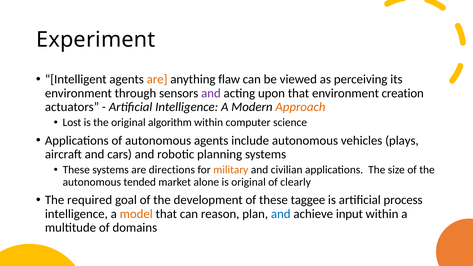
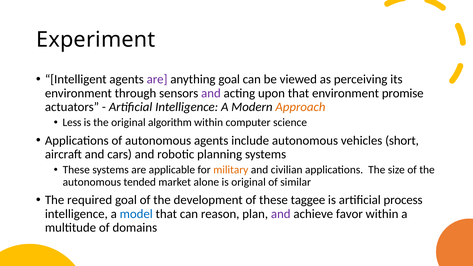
are colour: orange -> purple (157, 79)
anything flaw: flaw -> goal (229, 79)
creation: creation -> promise (403, 93)
Lost: Lost -> Less (72, 123)
plays: plays -> short (402, 141)
directions: directions -> applicable (172, 170)
clearly: clearly -> similar (296, 182)
model colour: orange -> blue (136, 214)
and colour: blue -> purple (281, 214)
input: input -> favor (349, 214)
